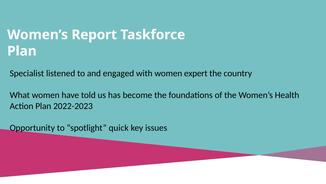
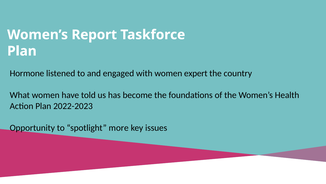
Specialist: Specialist -> Hormone (27, 73)
quick: quick -> more (119, 127)
